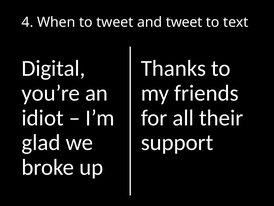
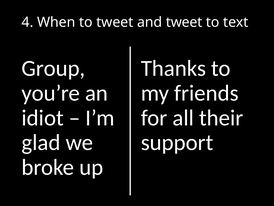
Digital: Digital -> Group (53, 68)
